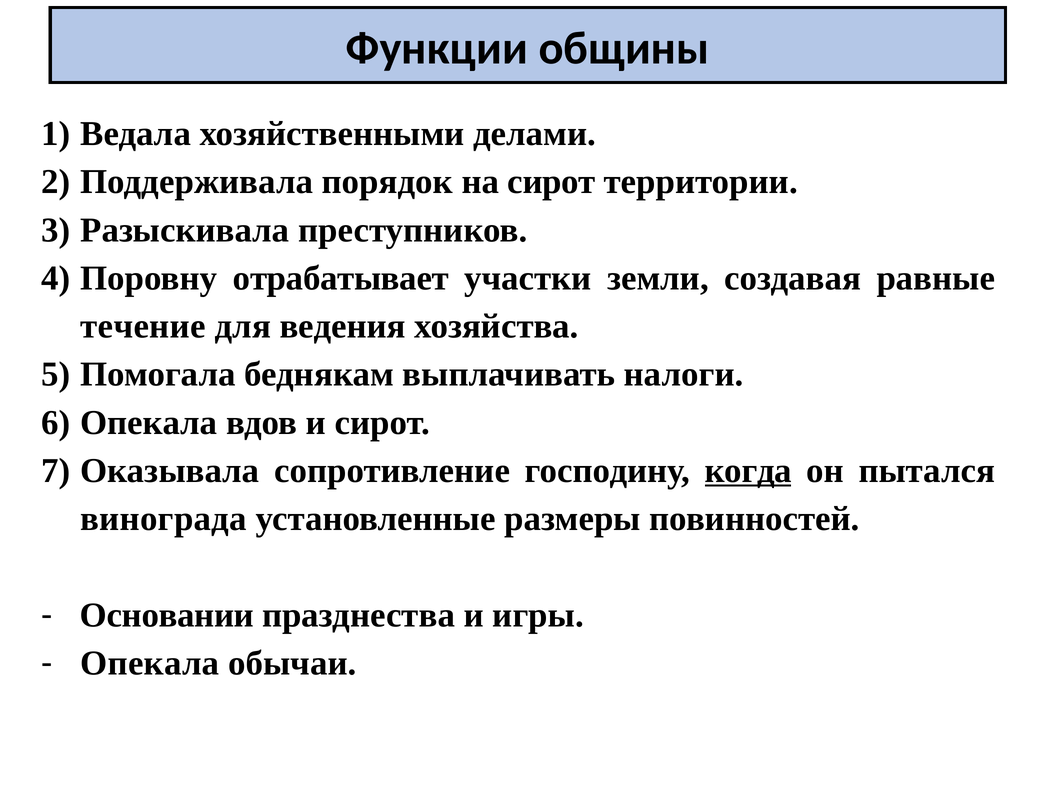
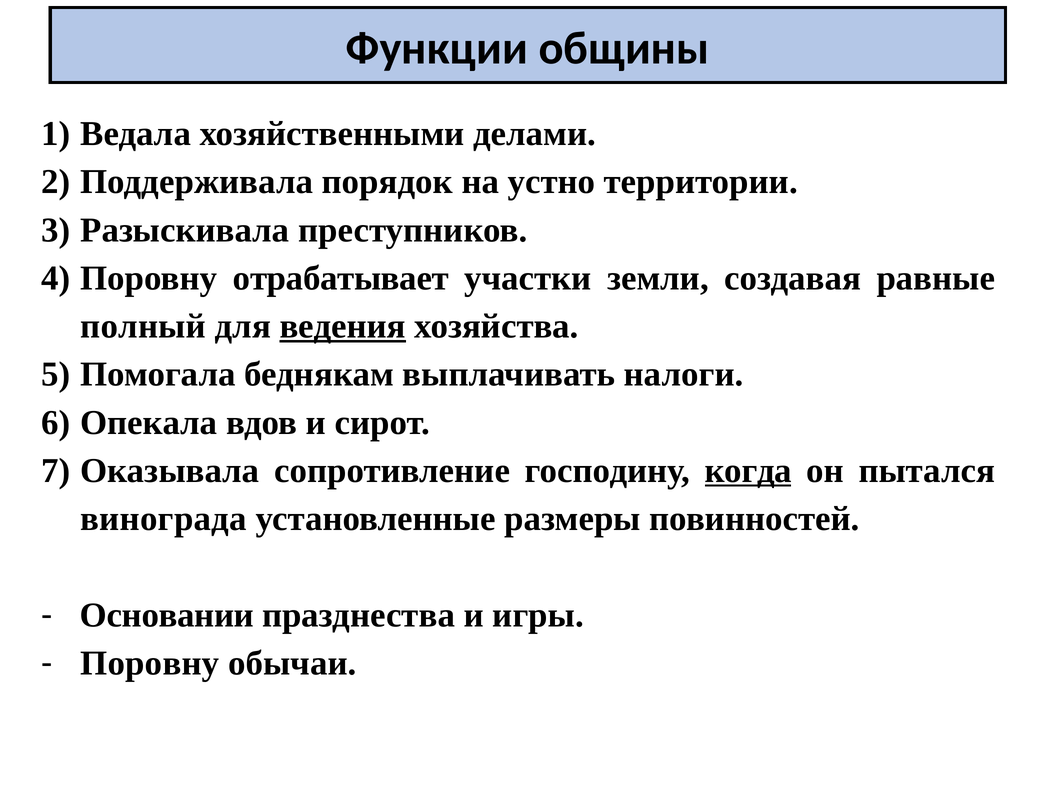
на сирот: сирот -> устно (551, 182)
течение: течение -> полный (143, 326)
ведения underline: none -> present (343, 326)
Опекала: Опекала -> Поровну (150, 663)
